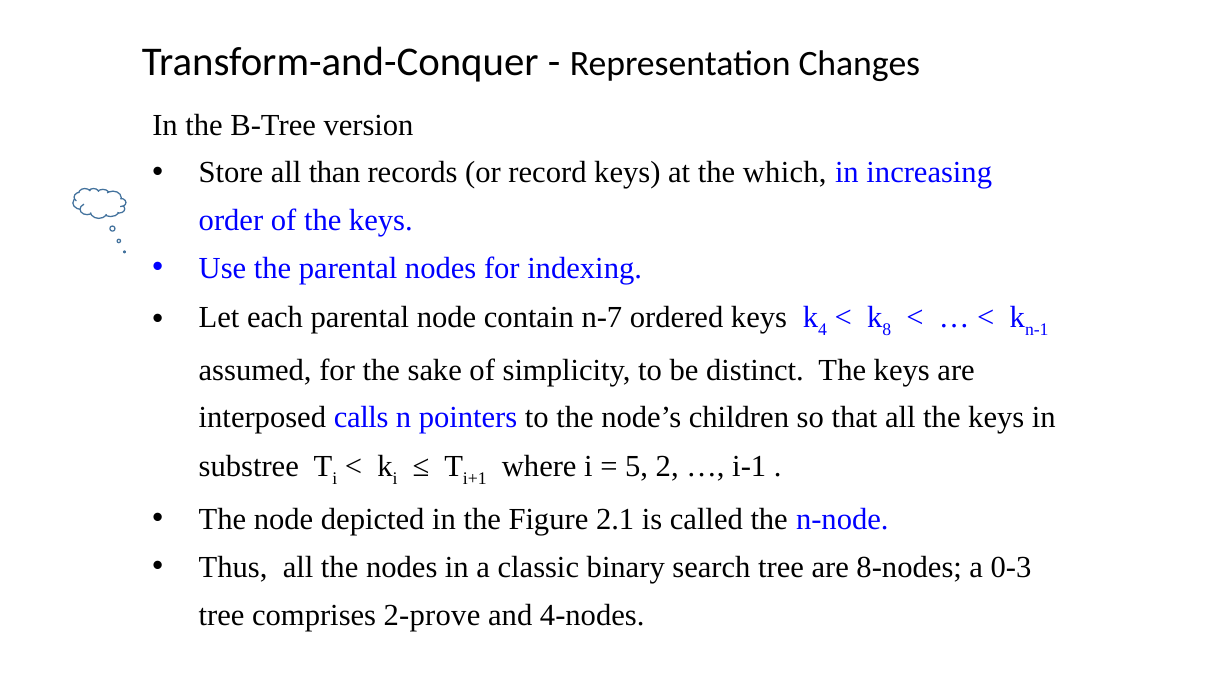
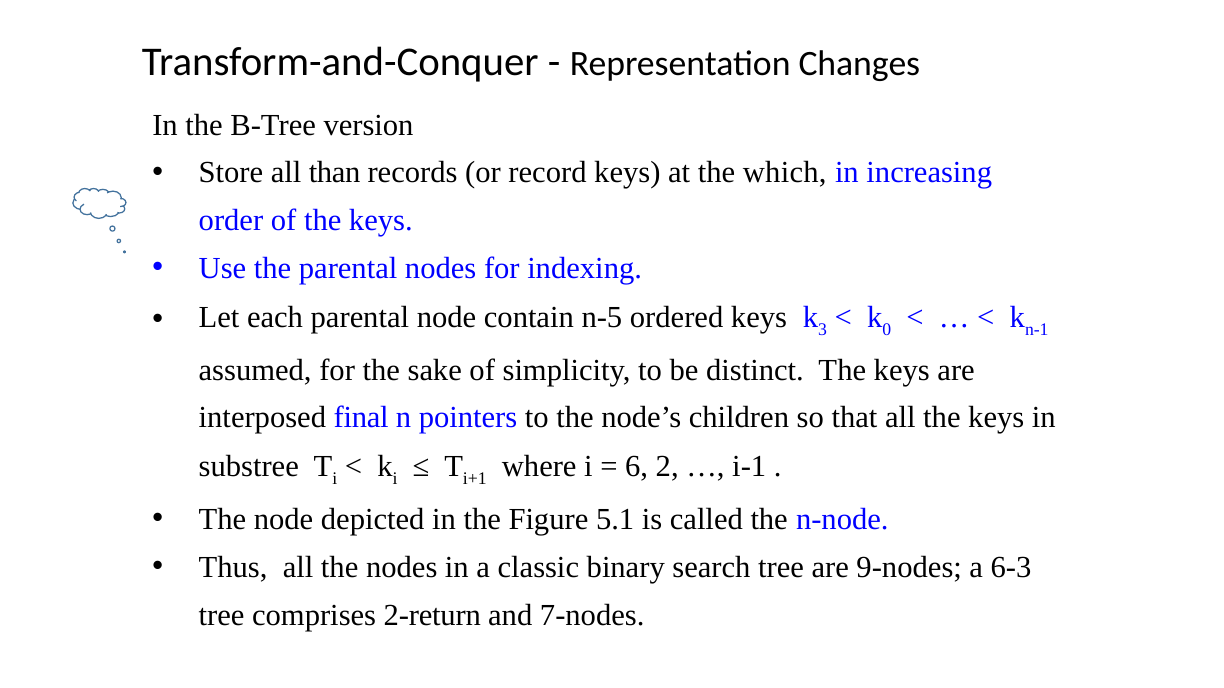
n-7: n-7 -> n-5 (602, 317)
4: 4 -> 3 (822, 329)
8: 8 -> 0 (887, 329)
calls: calls -> final (361, 418)
5: 5 -> 6 (637, 467)
2.1: 2.1 -> 5.1 (615, 520)
8-nodes: 8-nodes -> 9-nodes (909, 568)
0-3: 0-3 -> 6-3 (1011, 568)
2-prove: 2-prove -> 2-return (432, 615)
4-nodes: 4-nodes -> 7-nodes (592, 615)
